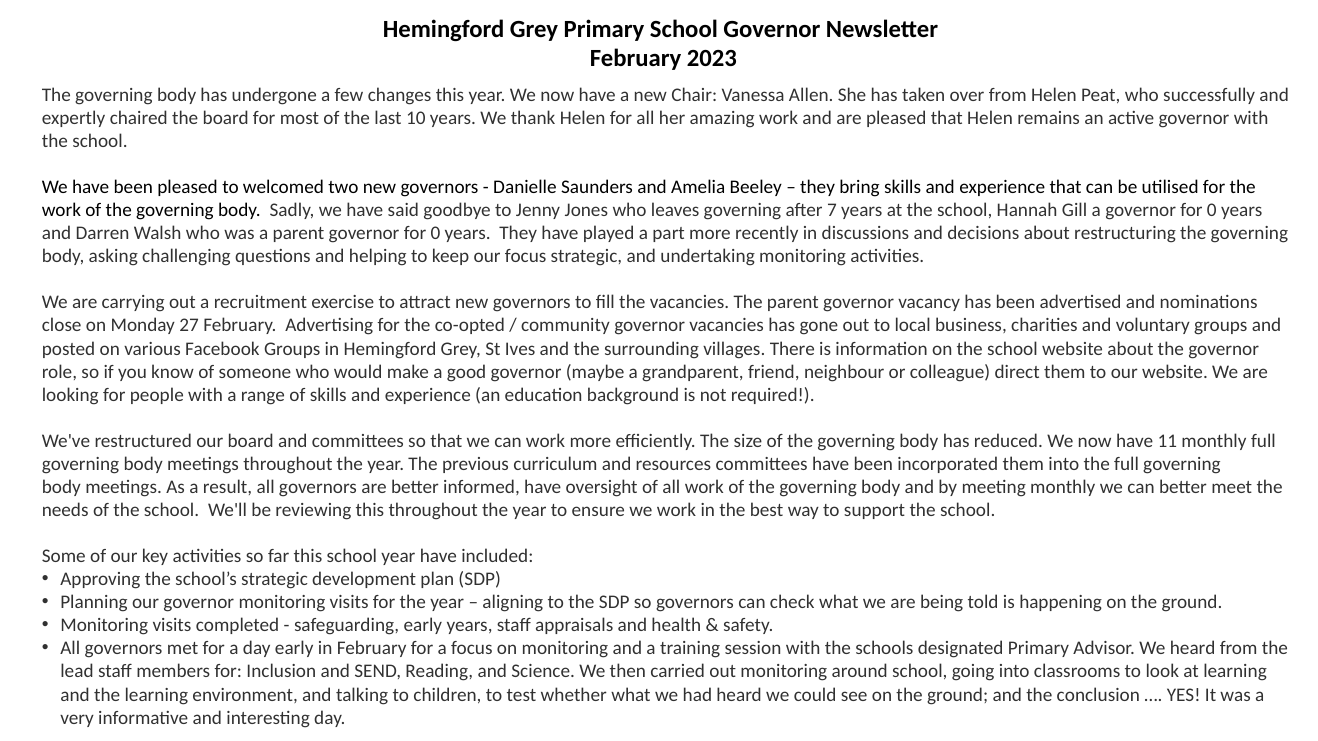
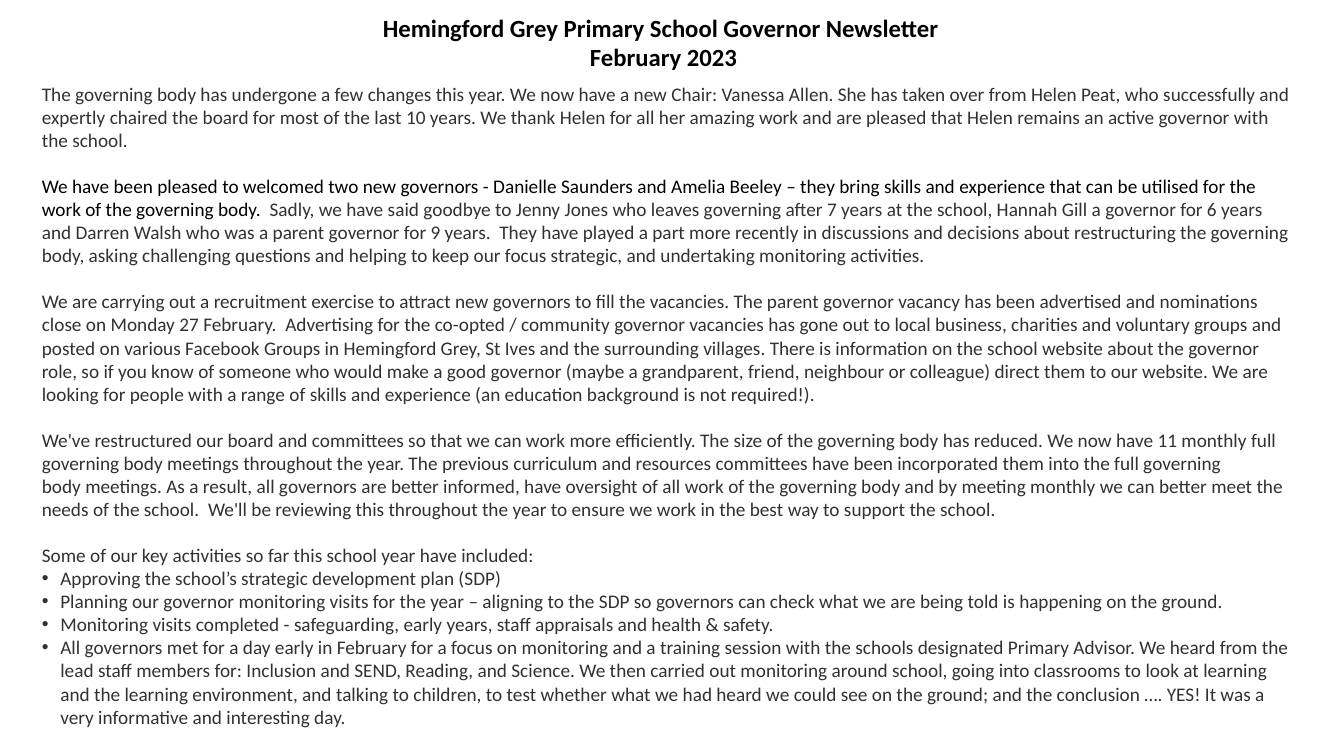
a governor for 0: 0 -> 6 (1212, 210)
parent governor for 0: 0 -> 9 (435, 233)
